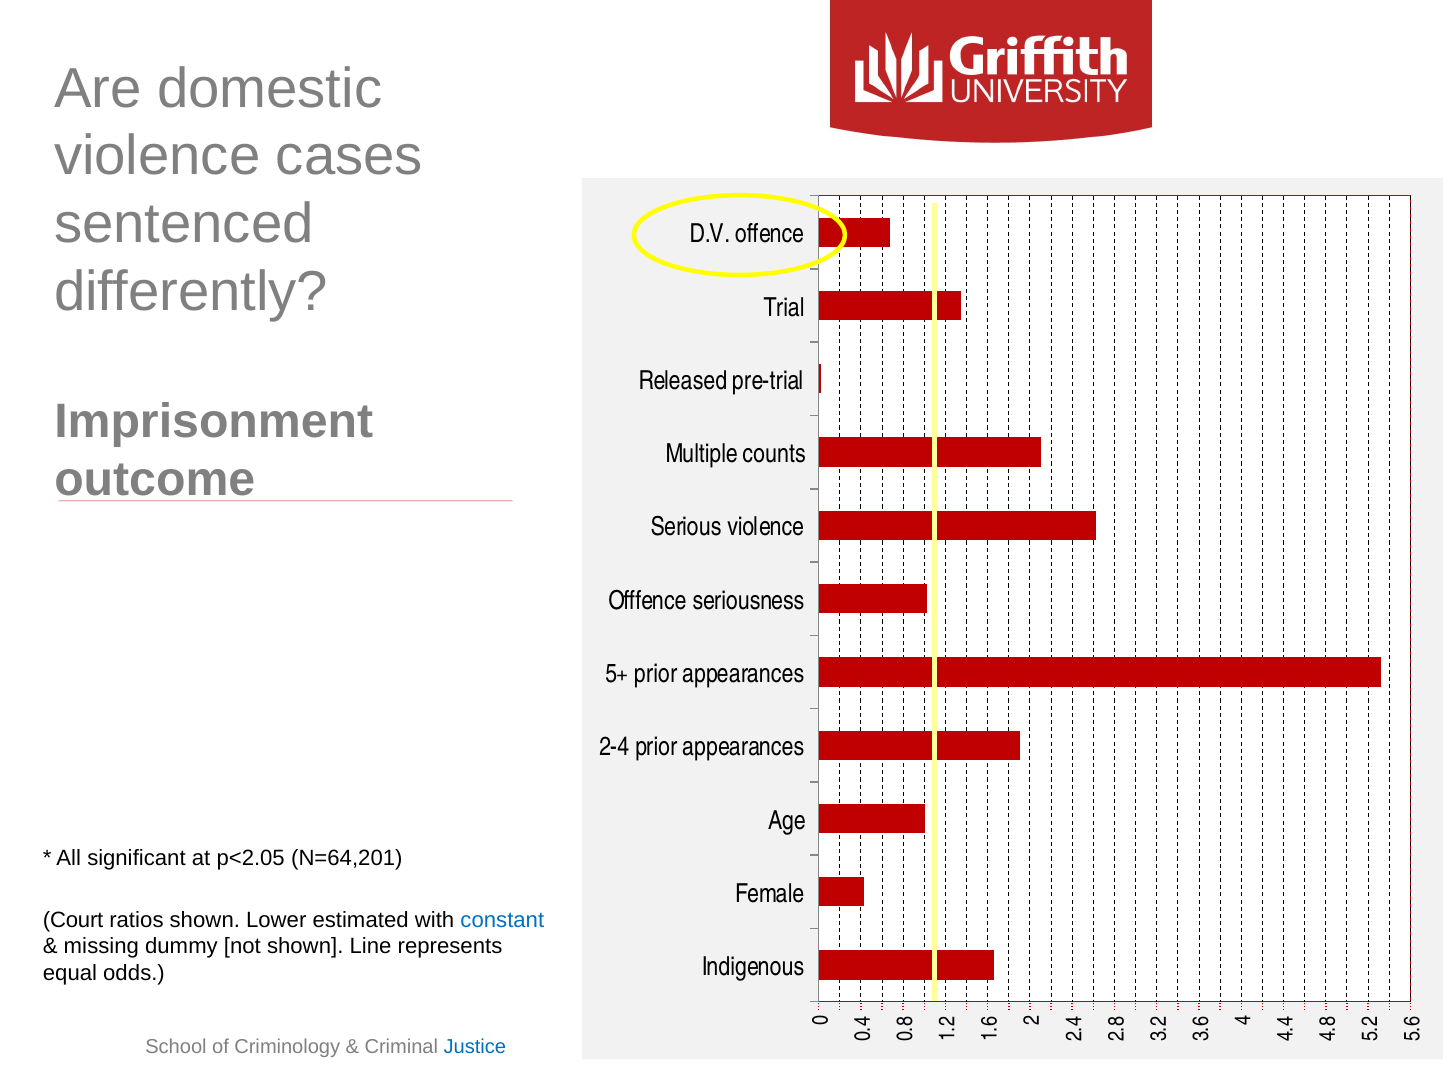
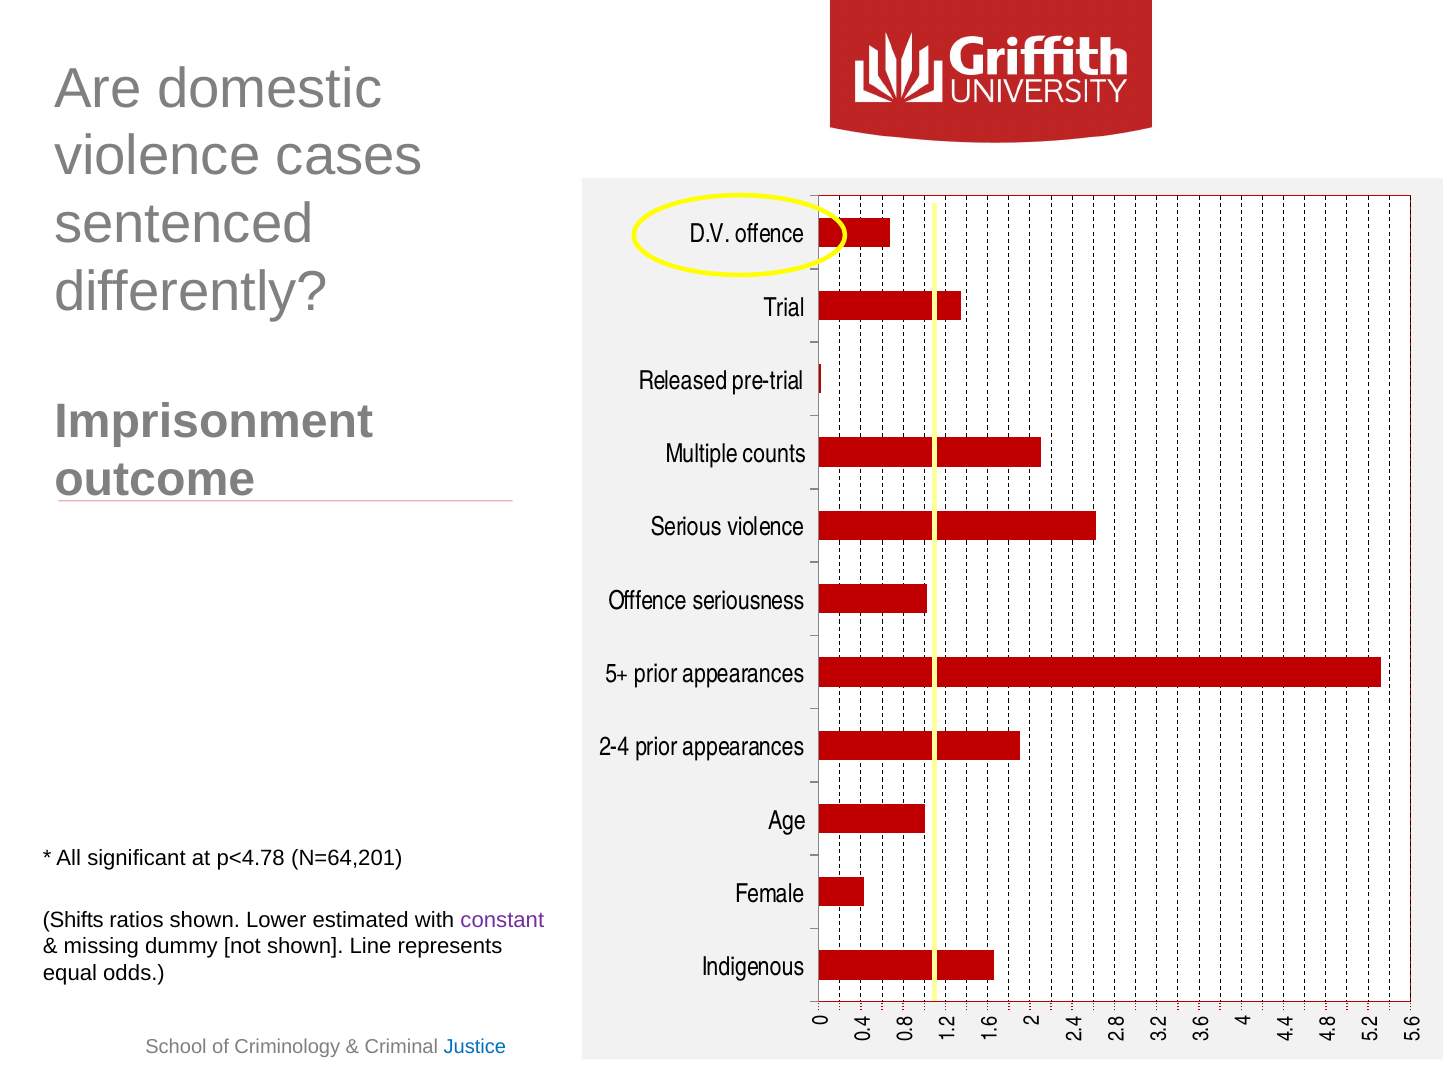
p<2.05: p<2.05 -> p<4.78 (251, 858)
Court: Court -> Shifts (73, 920)
constant colour: blue -> purple (502, 920)
